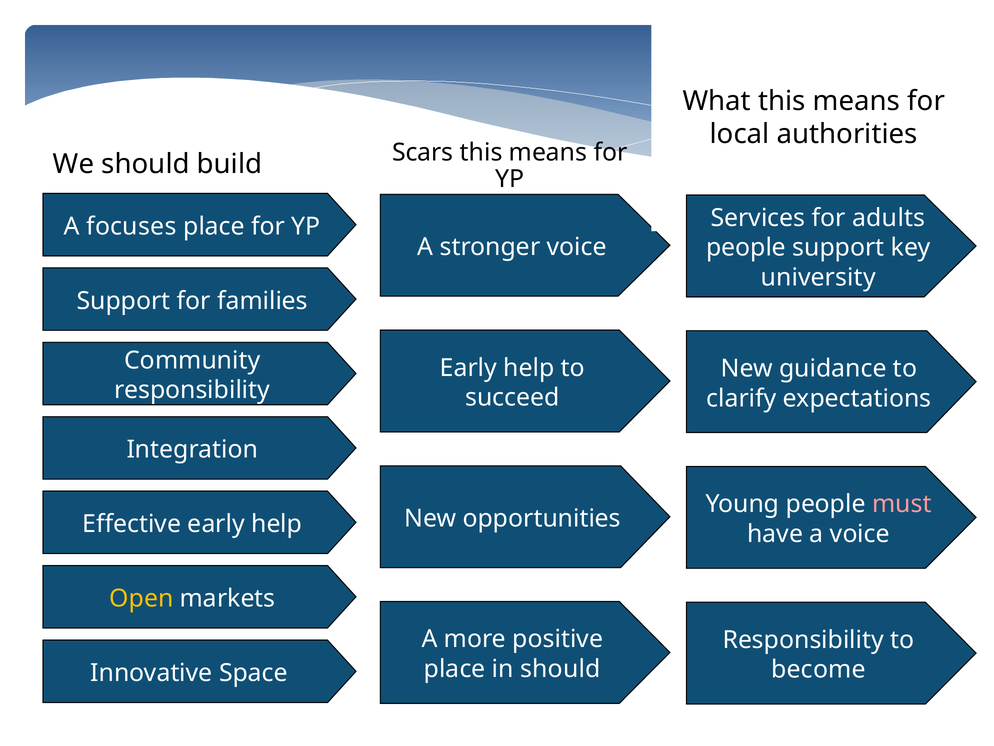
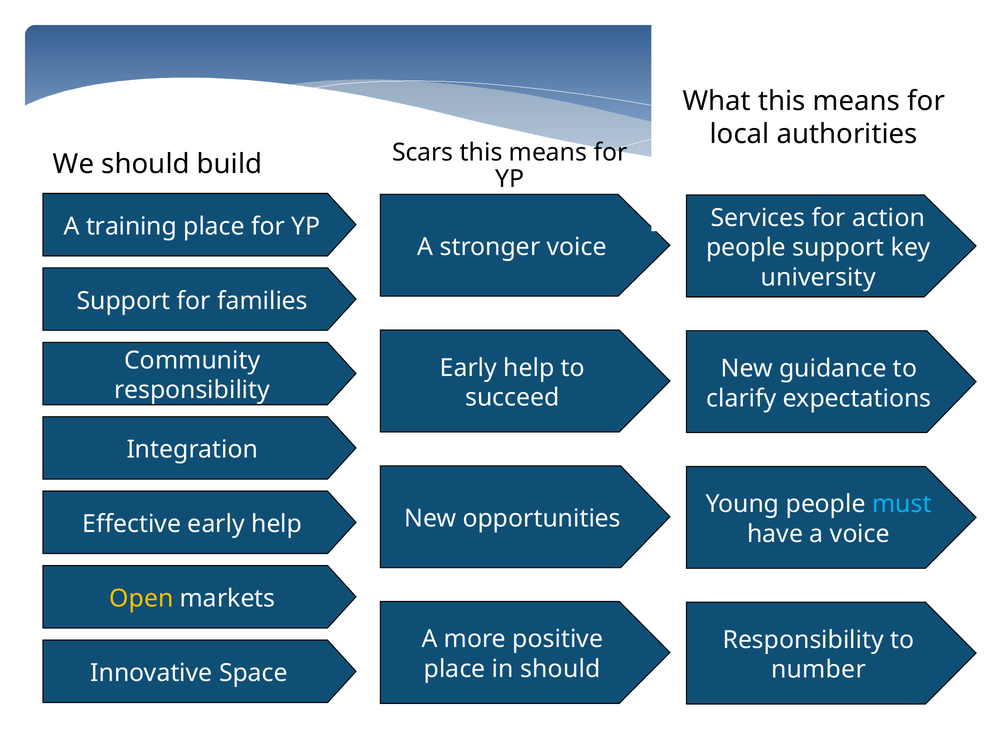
adults: adults -> action (889, 218)
focuses: focuses -> training (132, 226)
must colour: pink -> light blue (902, 504)
become: become -> number (818, 669)
